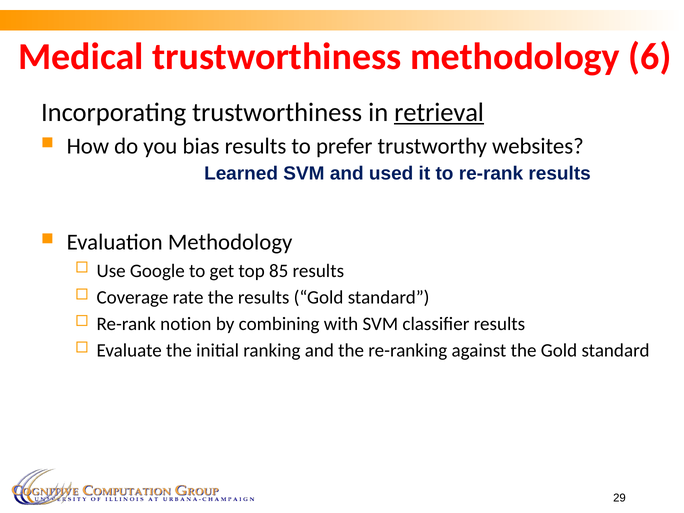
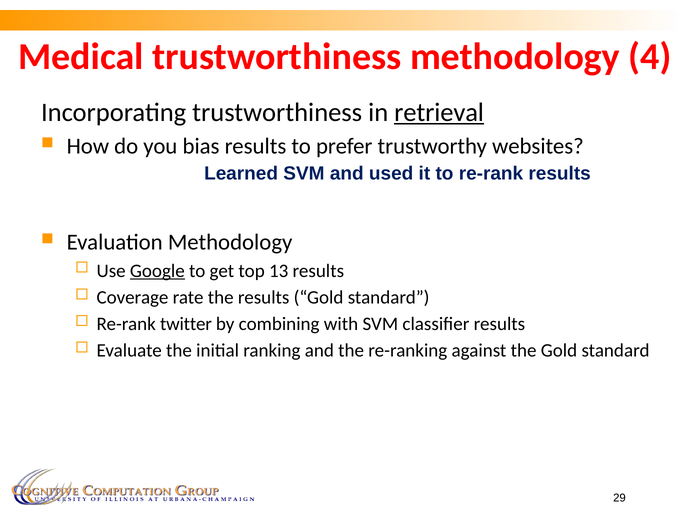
6: 6 -> 4 (650, 57)
Google underline: none -> present (157, 271)
85: 85 -> 13 (279, 271)
notion: notion -> twitter (186, 324)
